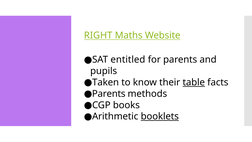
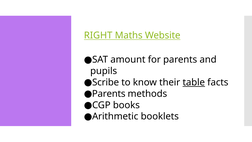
entitled: entitled -> amount (128, 60)
Taken: Taken -> Scribe (106, 82)
booklets underline: present -> none (160, 116)
